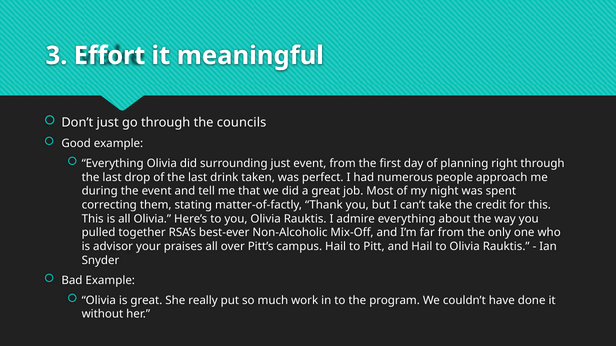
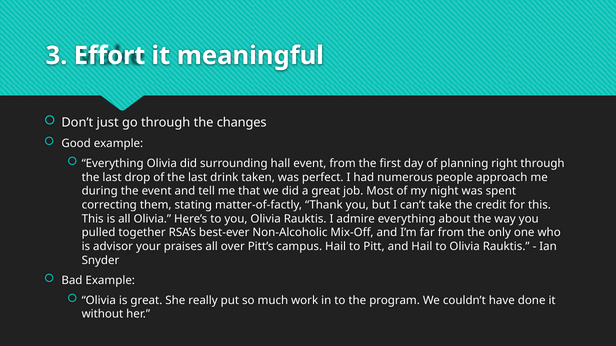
councils: councils -> changes (242, 123)
surrounding just: just -> hall (280, 164)
